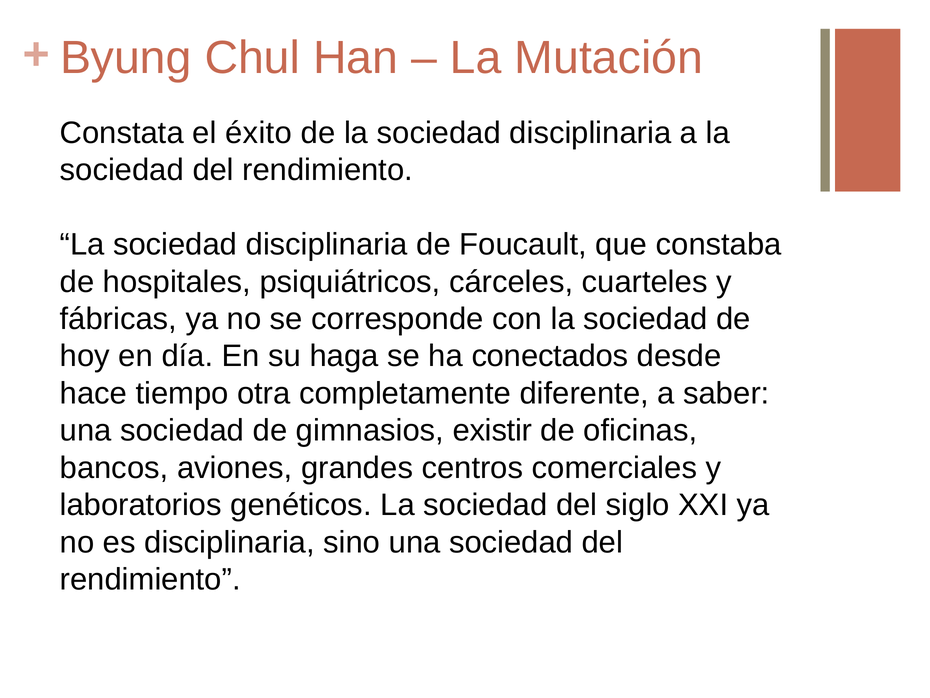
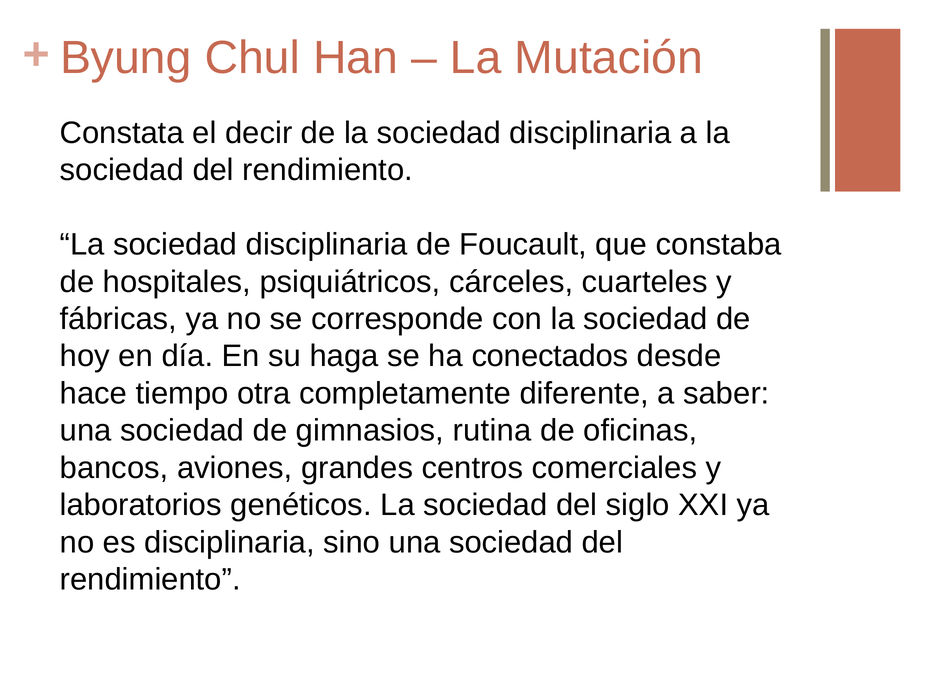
éxito: éxito -> decir (259, 133)
existir: existir -> rutina (492, 430)
